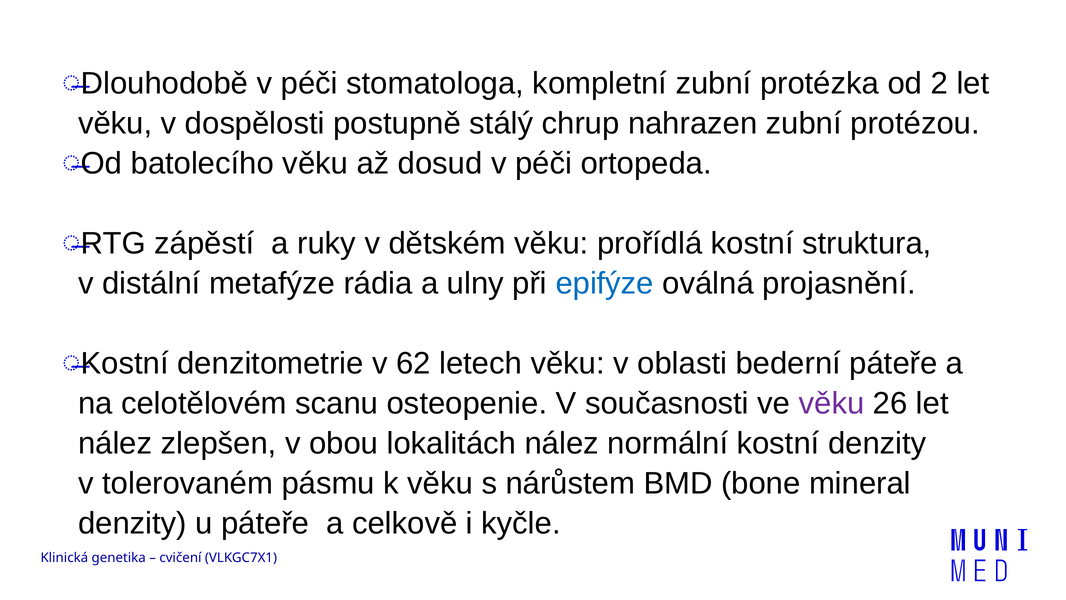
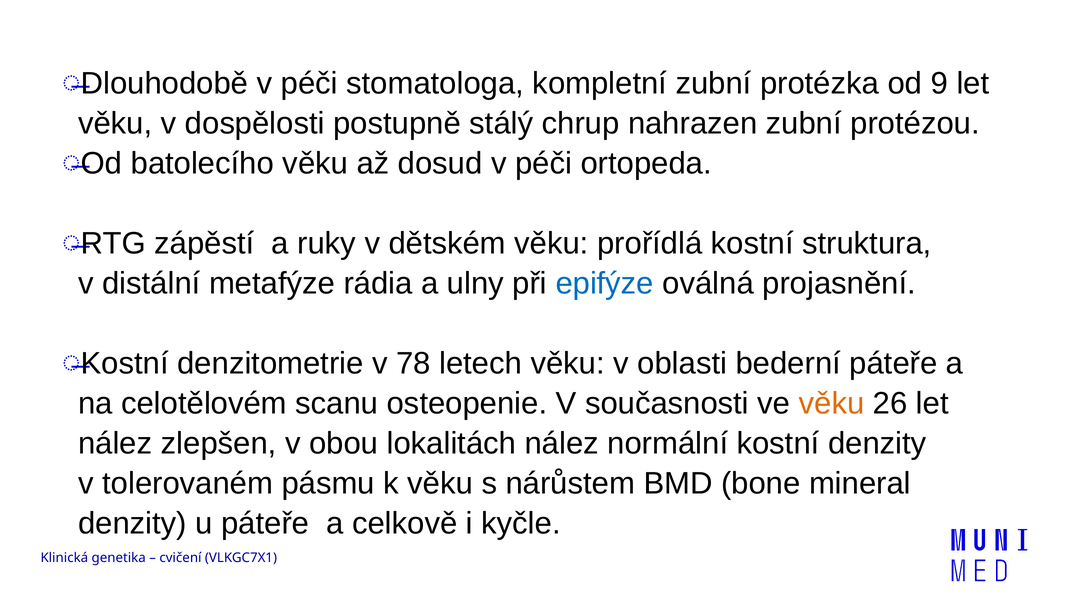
2: 2 -> 9 (939, 83)
62: 62 -> 78 (413, 363)
věku colour: purple -> orange (832, 403)
